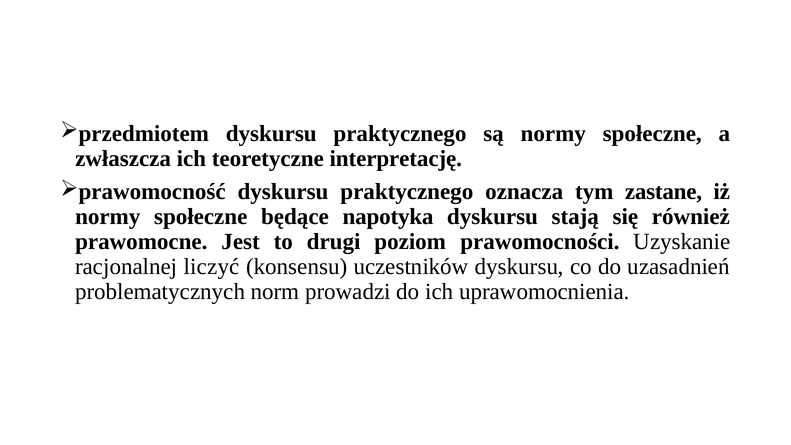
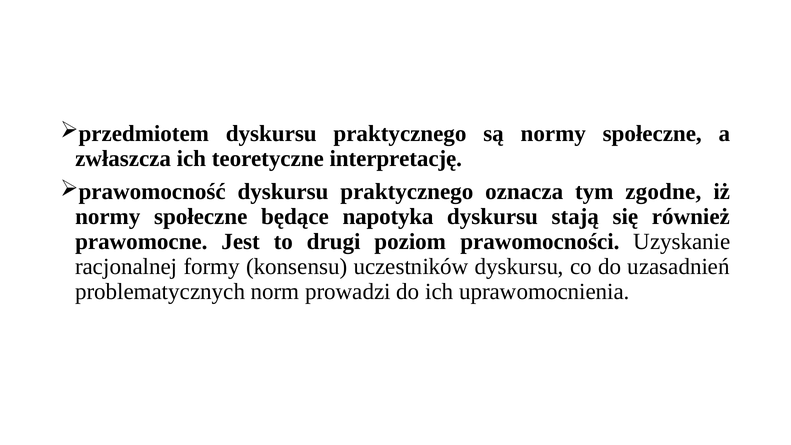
zastane: zastane -> zgodne (663, 192)
liczyć: liczyć -> formy (212, 267)
